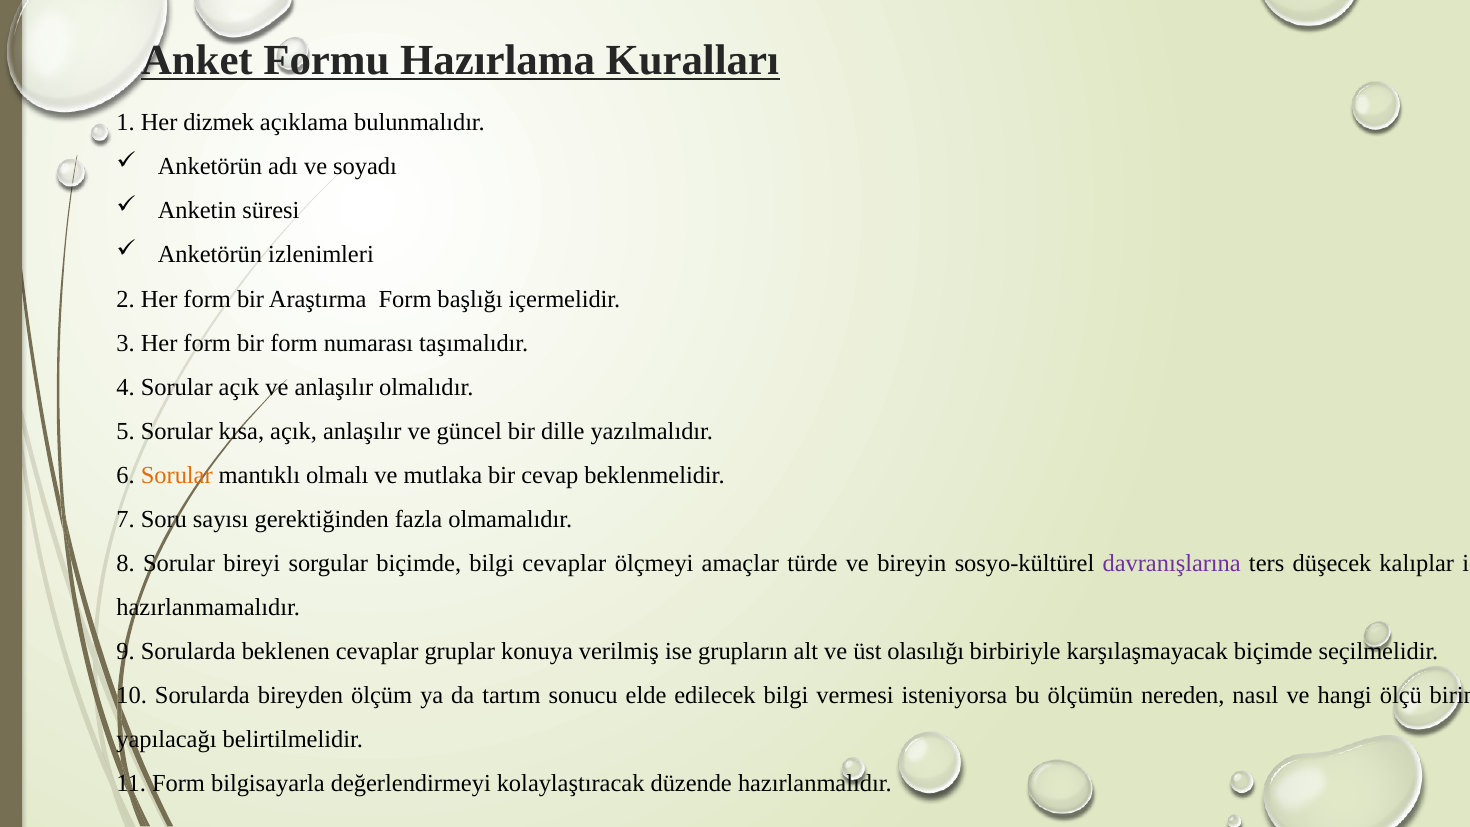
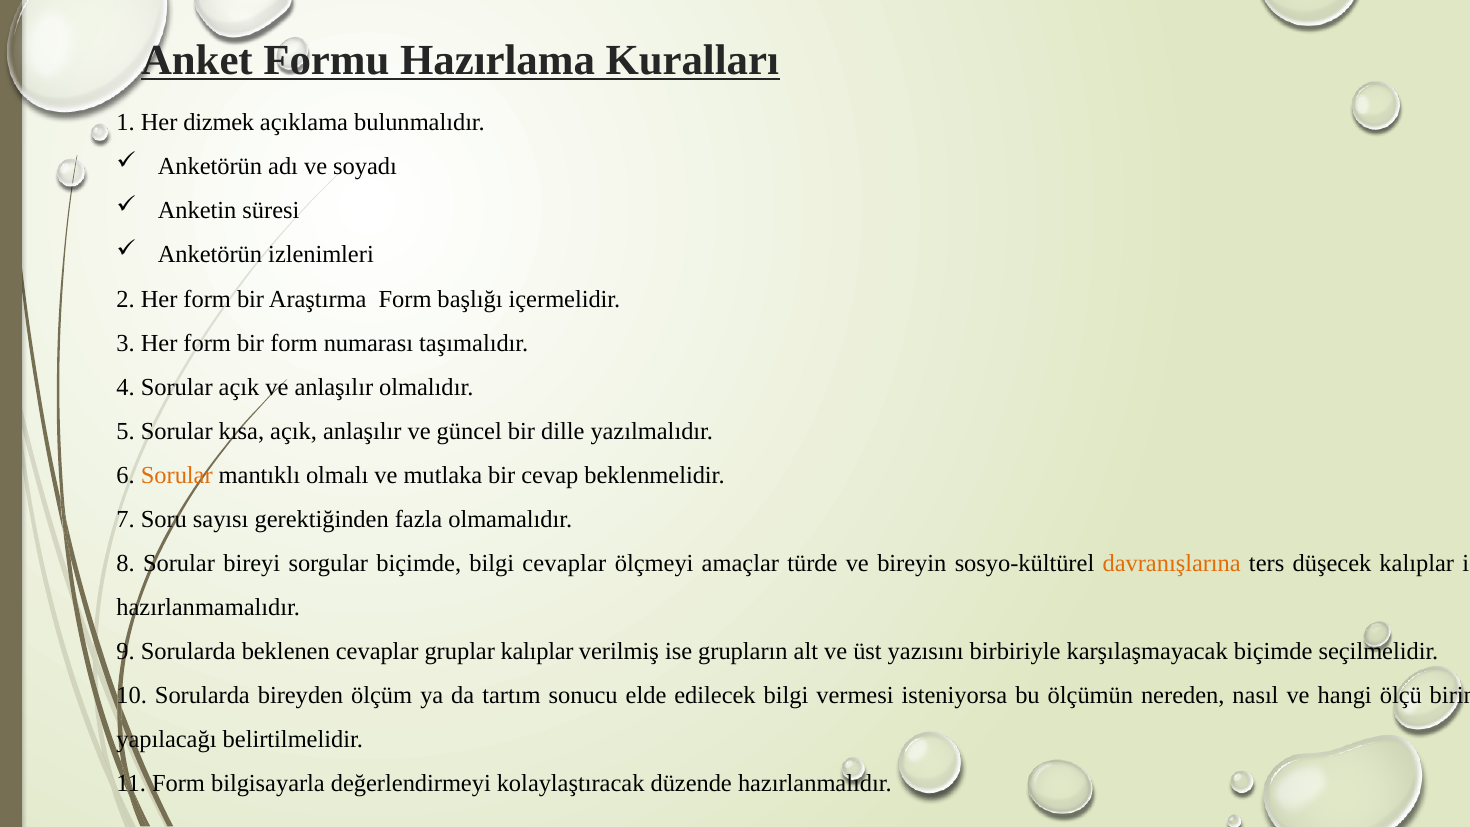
davranışlarına colour: purple -> orange (1172, 563)
gruplar konuya: konuya -> kalıplar (537, 651)
olasılığı: olasılığı -> yazısını (926, 651)
